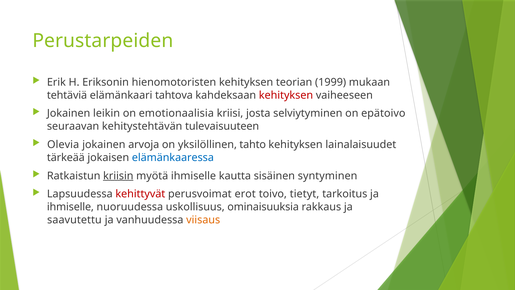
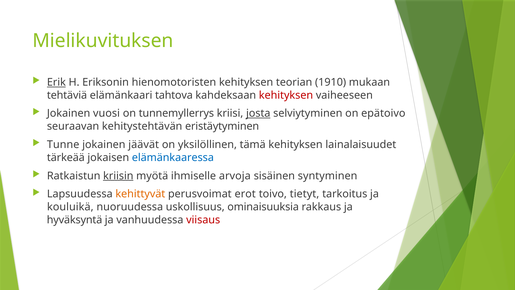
Perustarpeiden: Perustarpeiden -> Mielikuvituksen (103, 41)
Erik underline: none -> present (56, 82)
1999: 1999 -> 1910 (331, 82)
leikin: leikin -> vuosi (106, 113)
emotionaalisia: emotionaalisia -> tunnemyllerrys (176, 113)
josta underline: none -> present (258, 113)
tulevaisuuteen: tulevaisuuteen -> eristäytyminen (222, 126)
Olevia: Olevia -> Tunne (63, 144)
arvoja: arvoja -> jäävät (144, 144)
tahto: tahto -> tämä (253, 144)
kautta: kautta -> arvoja (235, 176)
kehittyvät colour: red -> orange (140, 194)
ihmiselle: ihmiselle -> kouluikä (70, 207)
saavutettu: saavutettu -> hyväksyntä (75, 220)
viisaus colour: orange -> red (203, 220)
